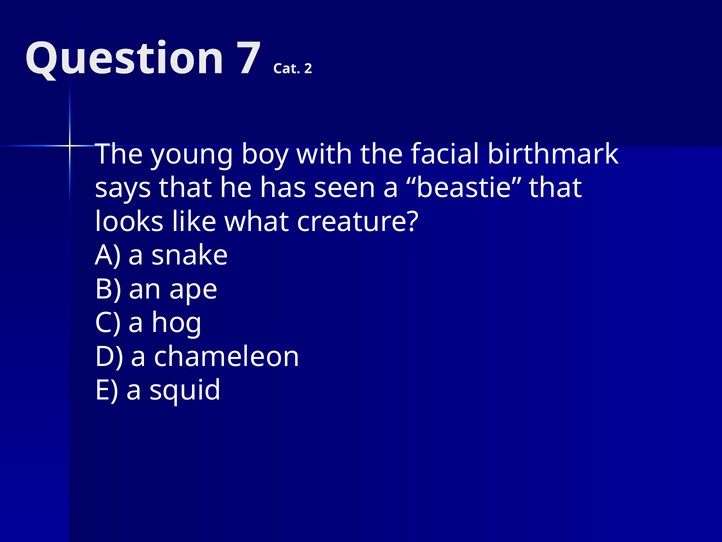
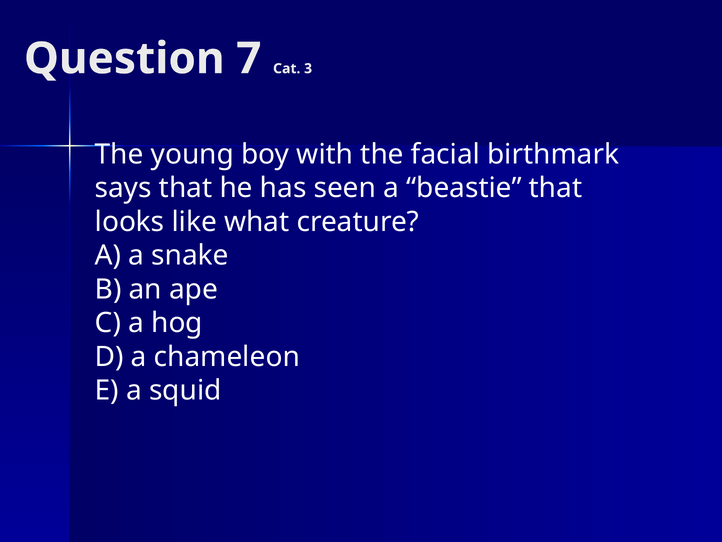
2: 2 -> 3 (308, 69)
